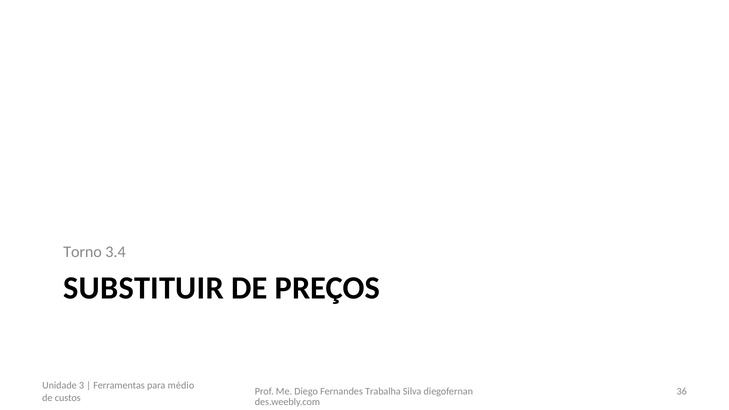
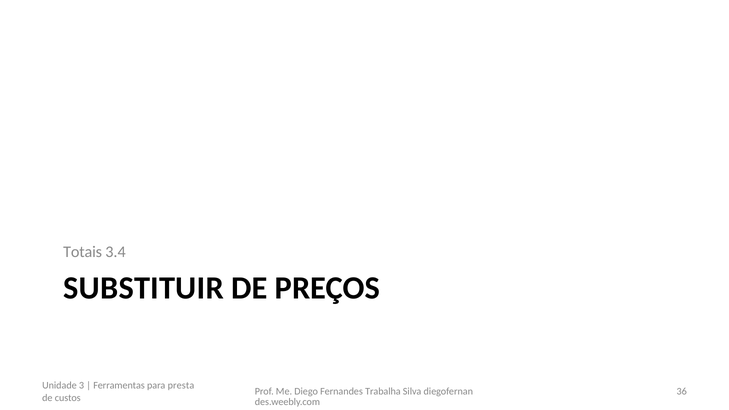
Torno: Torno -> Totais (83, 252)
médio: médio -> presta (181, 386)
